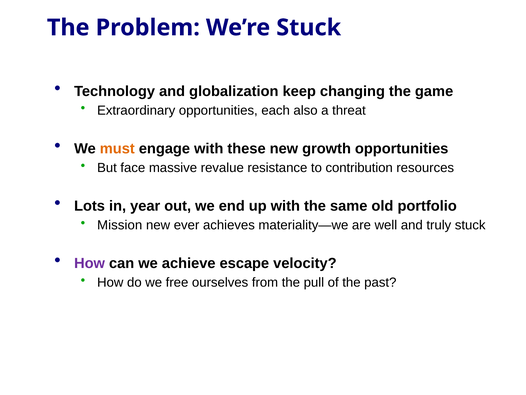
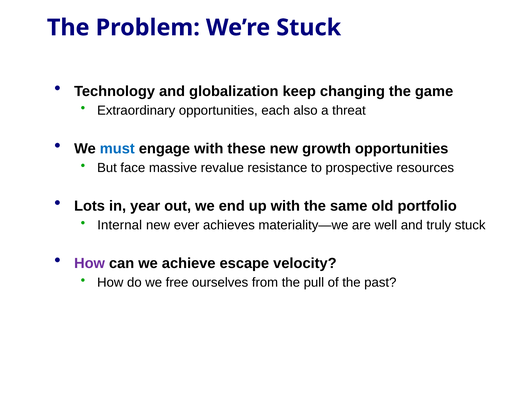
must colour: orange -> blue (117, 148)
contribution: contribution -> prospective (359, 168)
Mission: Mission -> Internal (120, 225)
